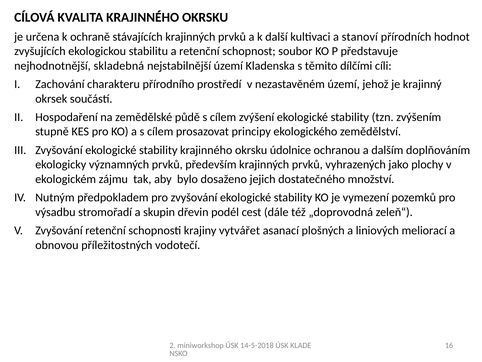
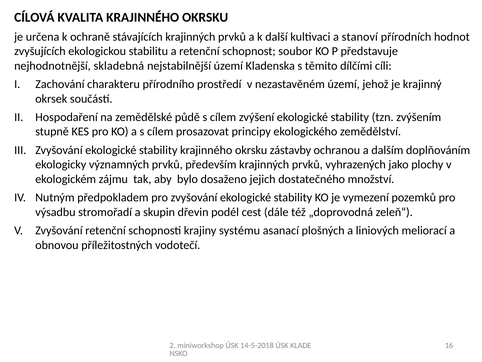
údolnice: údolnice -> zástavby (290, 150)
vytvářet: vytvářet -> systému (240, 230)
